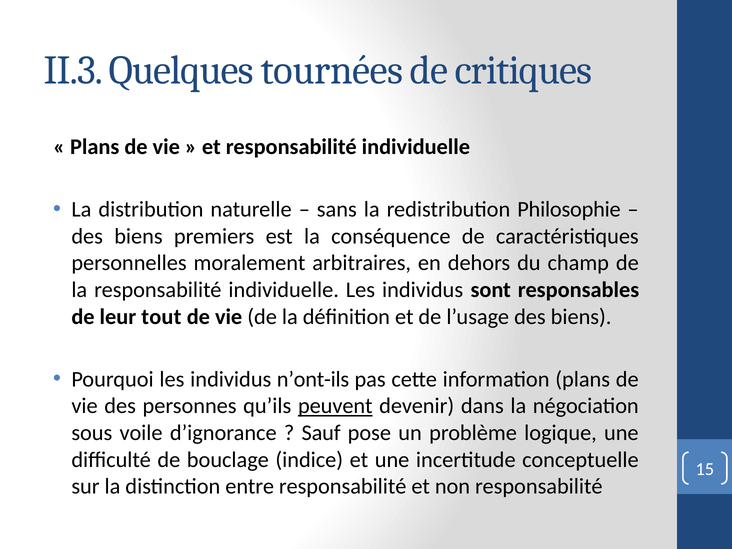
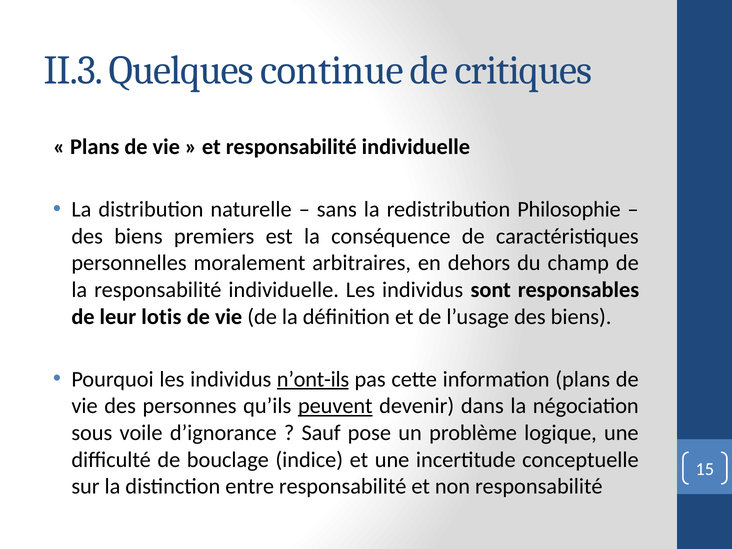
tournées: tournées -> continue (332, 71)
tout: tout -> lotis (161, 317)
n’ont-ils underline: none -> present (313, 379)
